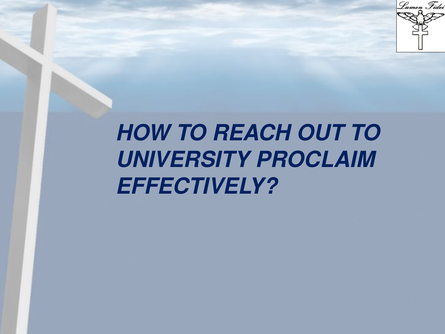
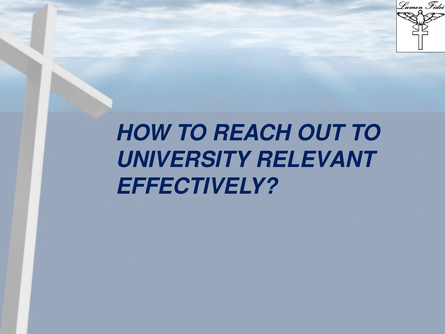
PROCLAIM: PROCLAIM -> RELEVANT (316, 160)
